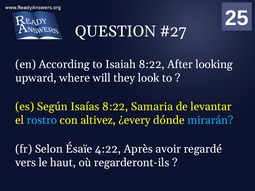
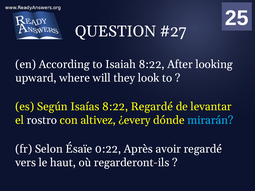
8:22 Samaria: Samaria -> Regardé (152, 107)
rostro colour: light blue -> white (42, 120)
4:22: 4:22 -> 0:22 (108, 149)
